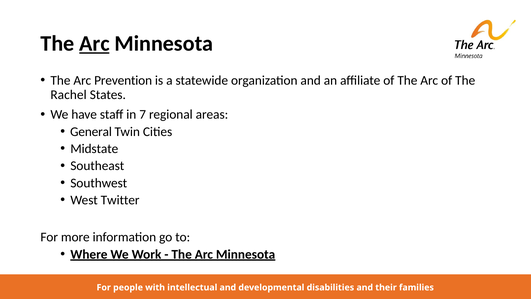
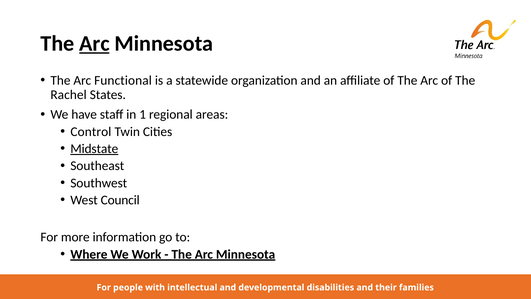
Prevention: Prevention -> Functional (123, 80)
7: 7 -> 1 (143, 114)
General: General -> Control (91, 132)
Midstate underline: none -> present (94, 149)
Twitter: Twitter -> Council (120, 200)
